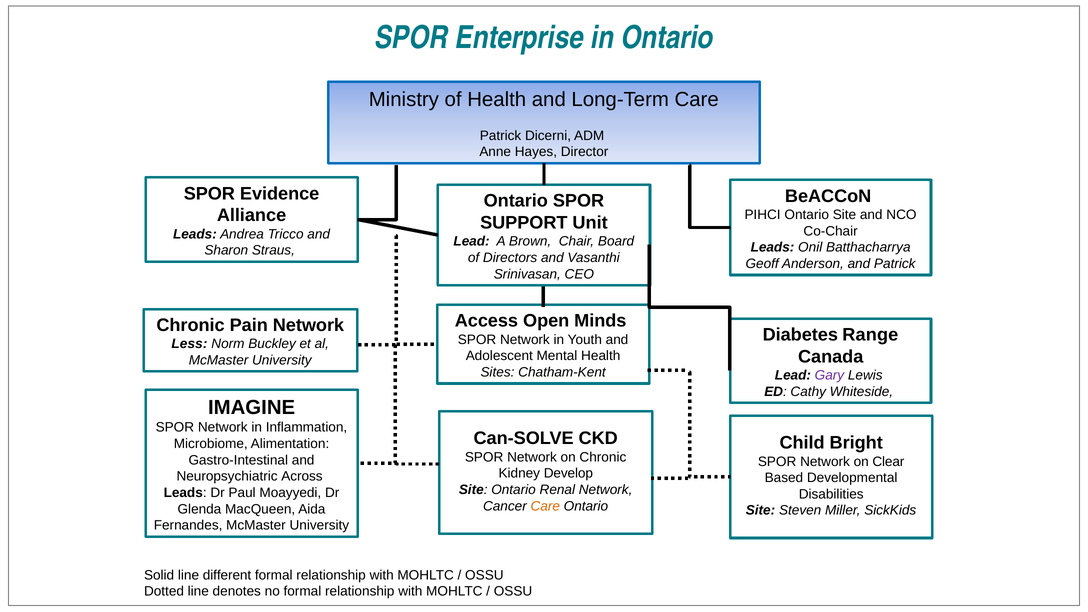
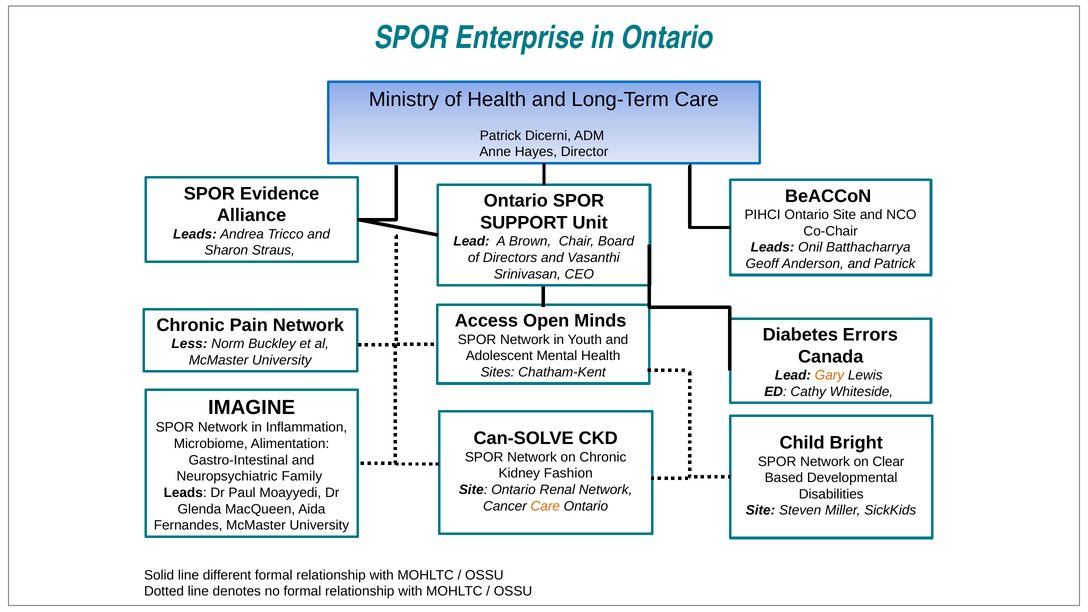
Range: Range -> Errors (870, 335)
Gary colour: purple -> orange (829, 375)
Develop: Develop -> Fashion (568, 473)
Across: Across -> Family (302, 476)
